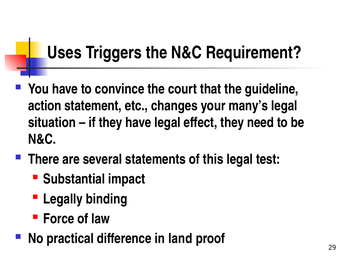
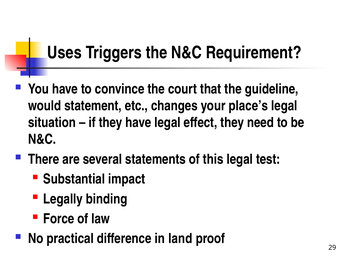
action: action -> would (45, 106)
many’s: many’s -> place’s (248, 106)
